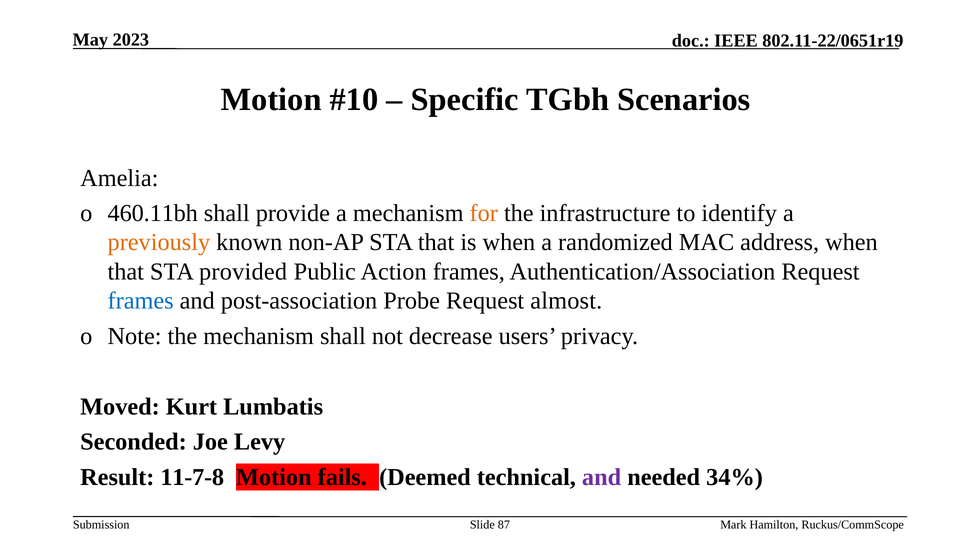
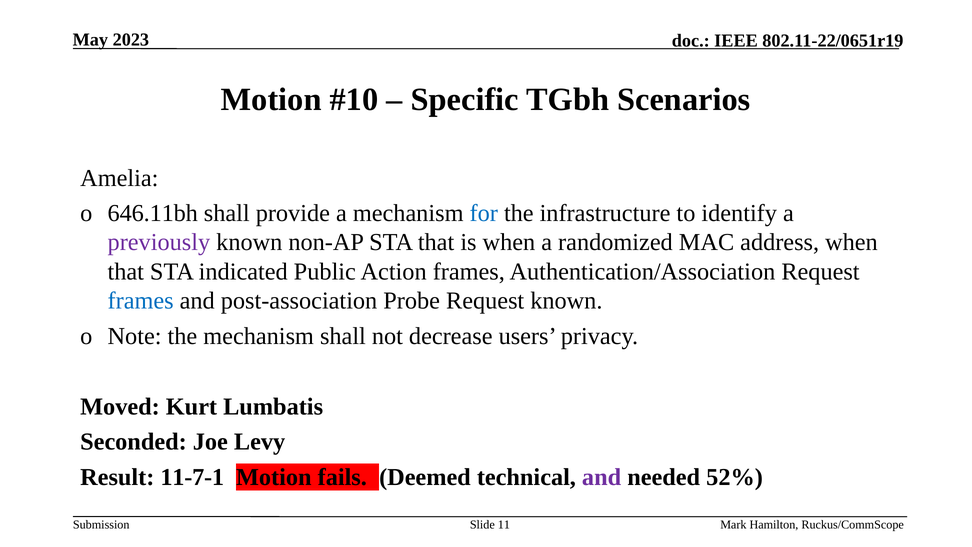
460.11bh: 460.11bh -> 646.11bh (153, 213)
for colour: orange -> blue (484, 213)
previously colour: orange -> purple (159, 242)
provided: provided -> indicated (243, 271)
Request almost: almost -> known (566, 301)
11-7-8: 11-7-8 -> 11-7-1 (192, 477)
34%: 34% -> 52% (735, 477)
87: 87 -> 11 (504, 524)
